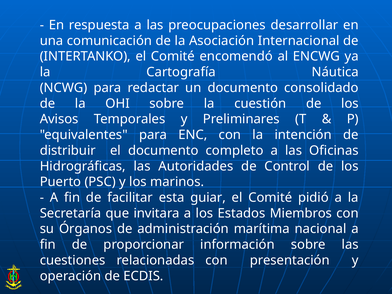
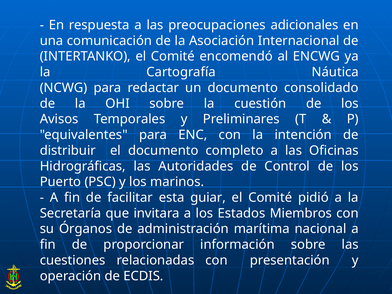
desarrollar: desarrollar -> adicionales (304, 25)
